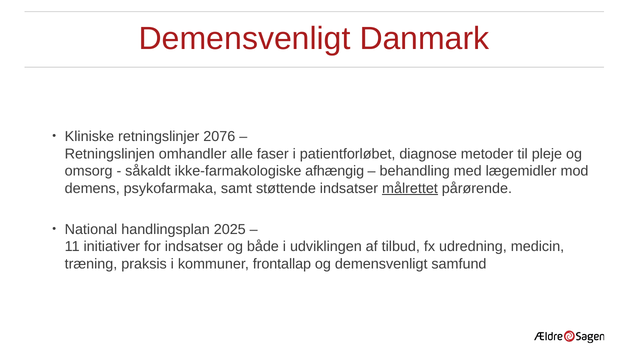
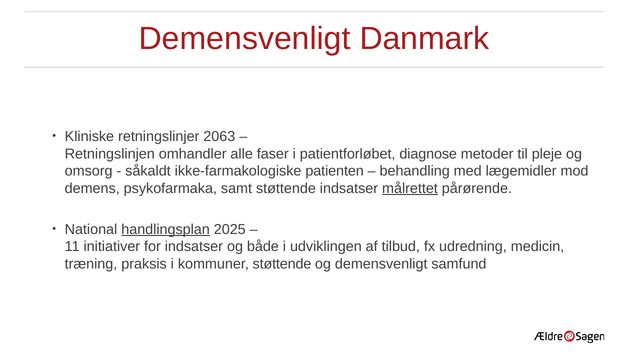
2076: 2076 -> 2063 (219, 137)
afhængig: afhængig -> patienten (335, 171)
handlingsplan underline: none -> present (166, 230)
kommuner frontallap: frontallap -> støttende (282, 264)
